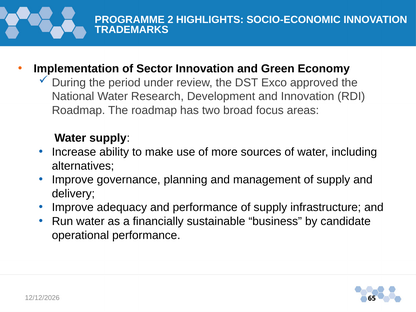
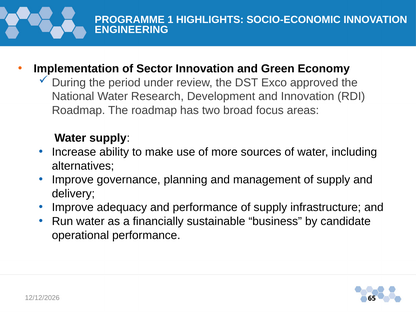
2: 2 -> 1 (170, 20)
TRADEMARKS: TRADEMARKS -> ENGINEERING (132, 30)
